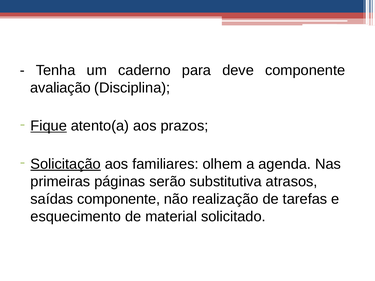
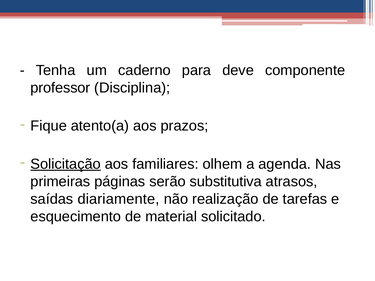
avaliação: avaliação -> professor (60, 88)
Fique underline: present -> none (49, 126)
saídas componente: componente -> diariamente (118, 199)
